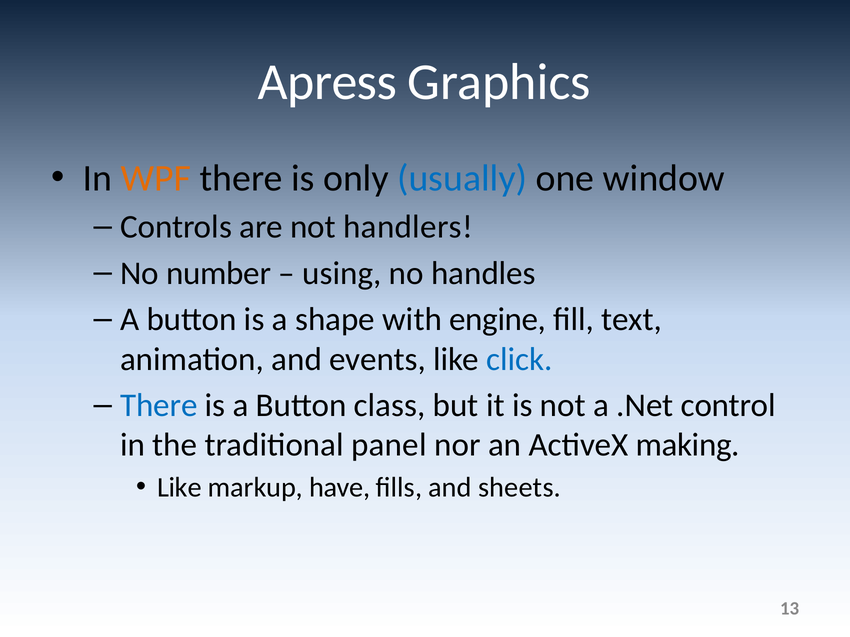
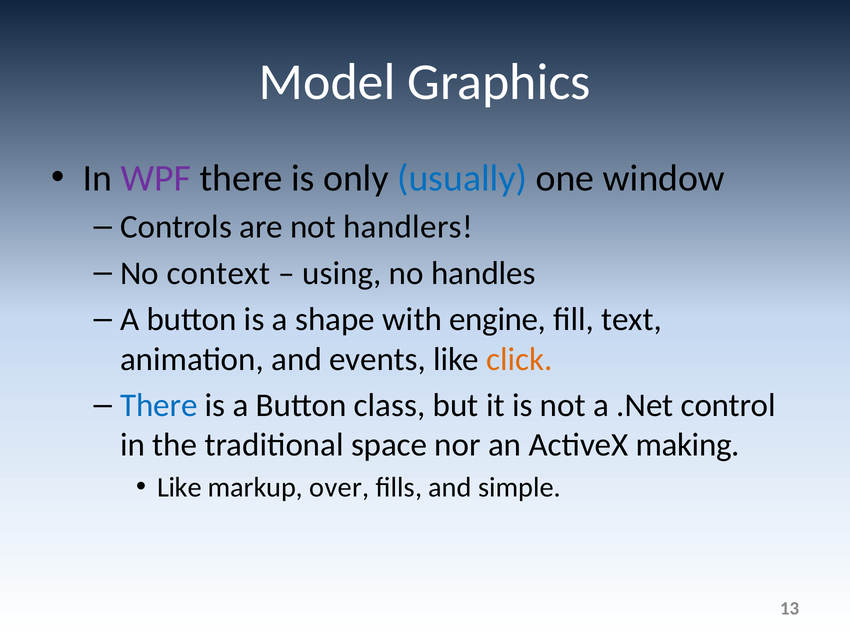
Apress: Apress -> Model (327, 82)
WPF colour: orange -> purple (156, 178)
number: number -> context (218, 273)
click colour: blue -> orange (519, 359)
panel: panel -> space (389, 445)
have: have -> over (339, 488)
sheets: sheets -> simple (520, 488)
